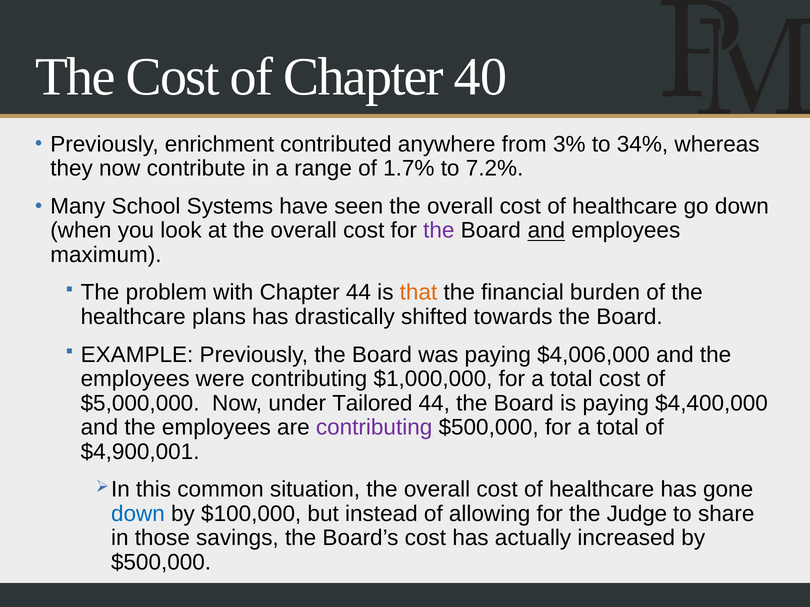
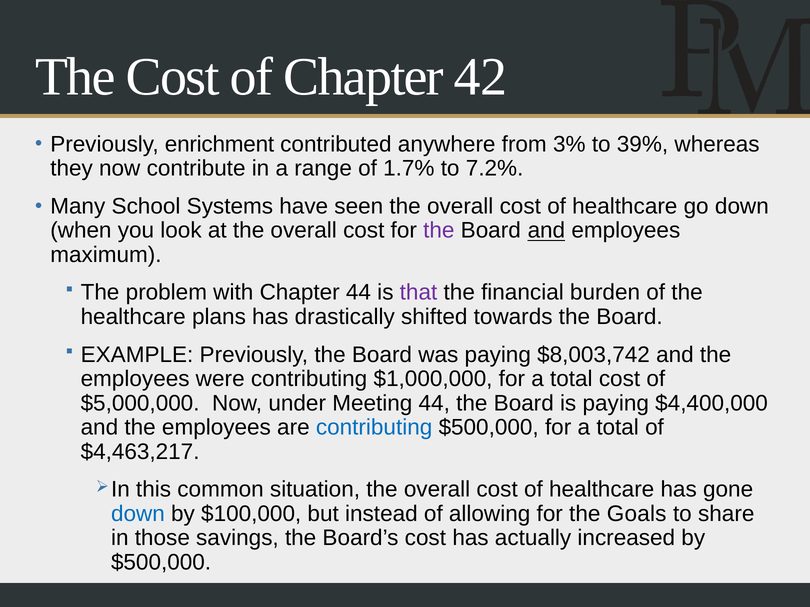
40: 40 -> 42 (480, 77)
34%: 34% -> 39% (642, 144)
that colour: orange -> purple (419, 293)
$4,006,000: $4,006,000 -> $8,003,742 (593, 355)
Tailored: Tailored -> Meeting (372, 404)
contributing colour: purple -> blue (374, 428)
$4,900,001: $4,900,001 -> $4,463,217 (140, 452)
Judge: Judge -> Goals (637, 514)
